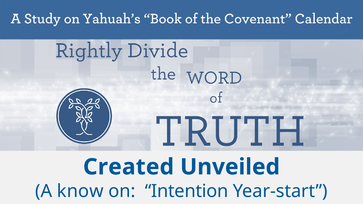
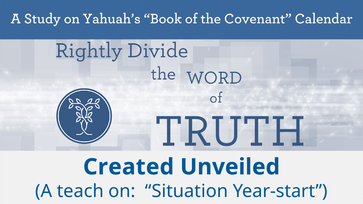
know: know -> teach (80, 191)
Intention: Intention -> Situation (187, 191)
